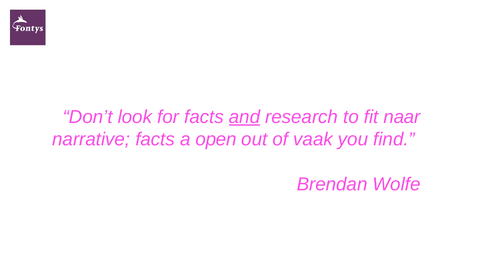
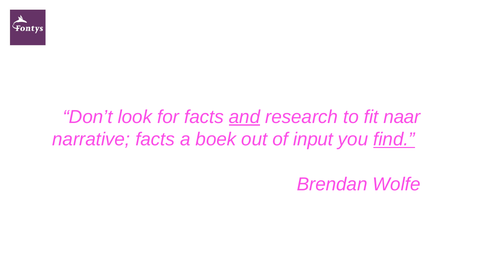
open: open -> boek (216, 140)
vaak: vaak -> input (313, 140)
find underline: none -> present (394, 140)
